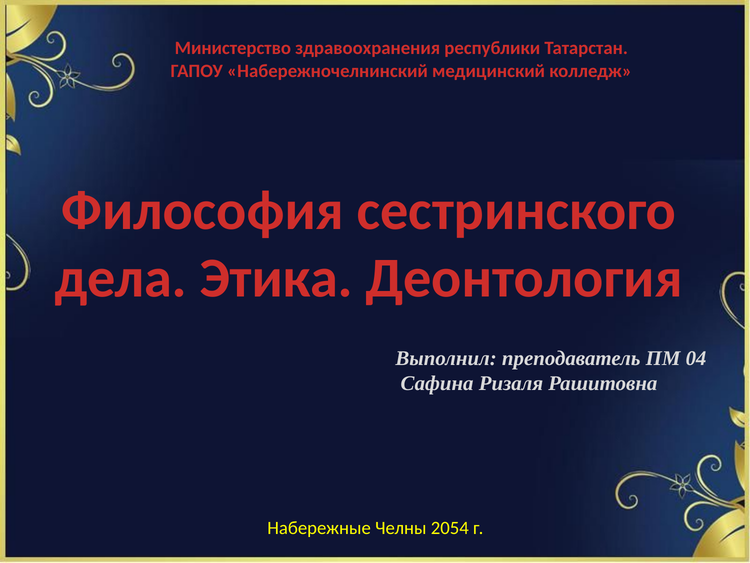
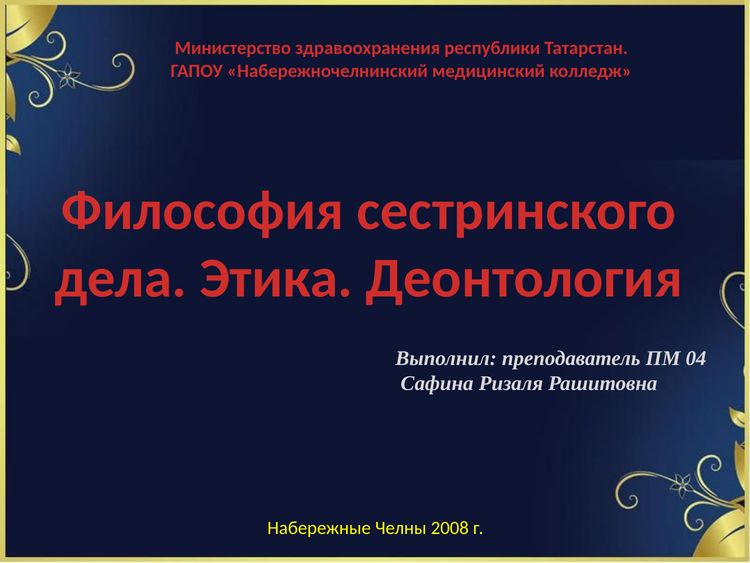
2054: 2054 -> 2008 (450, 528)
